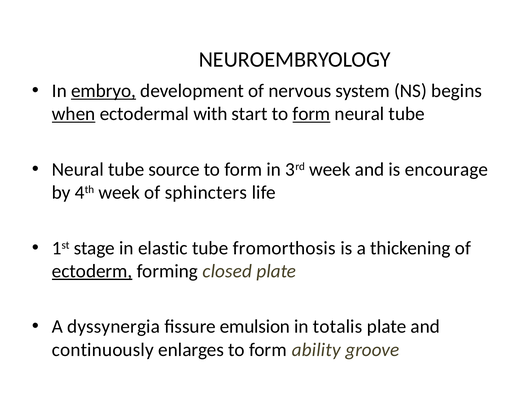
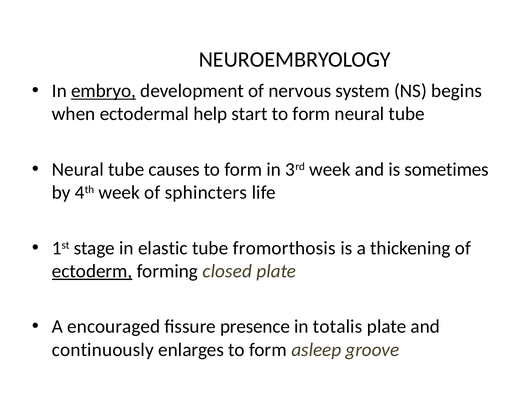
when underline: present -> none (74, 114)
with: with -> help (210, 114)
form underline: present -> none (311, 114)
source: source -> causes (174, 169)
encourage: encourage -> sometimes (447, 169)
dyssynergia: dyssynergia -> encouraged (114, 327)
emulsion: emulsion -> presence (255, 327)
ability: ability -> asleep (316, 350)
